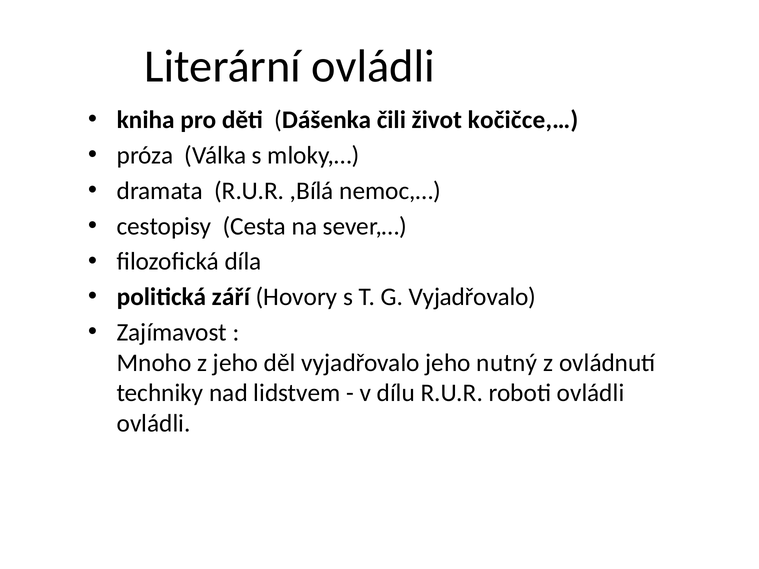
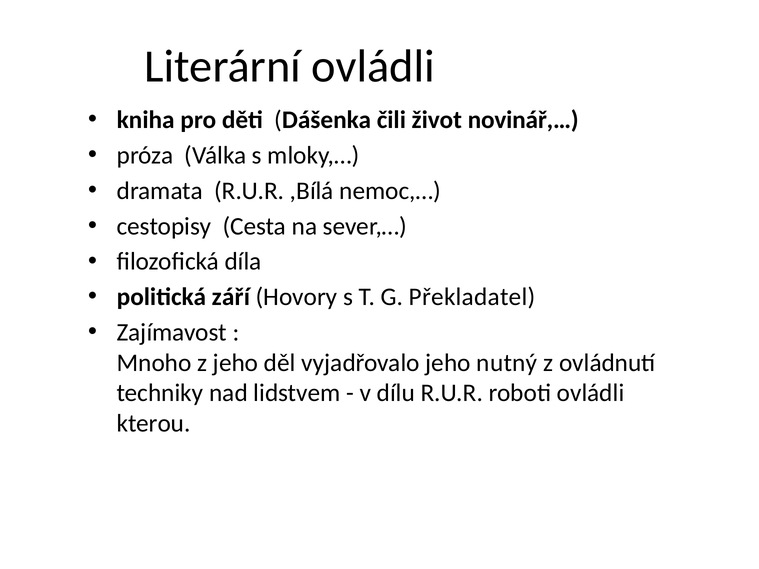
kočičce,…: kočičce,… -> novinář,… (523, 120)
G Vyjadřovalo: Vyjadřovalo -> Překladatel (472, 297)
ovládli: ovládli -> kterou (154, 424)
